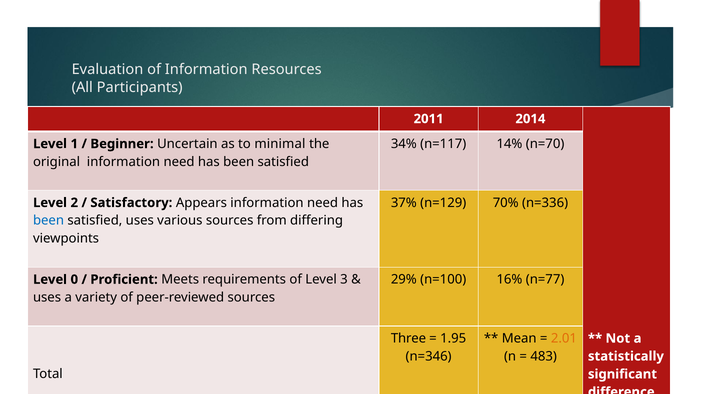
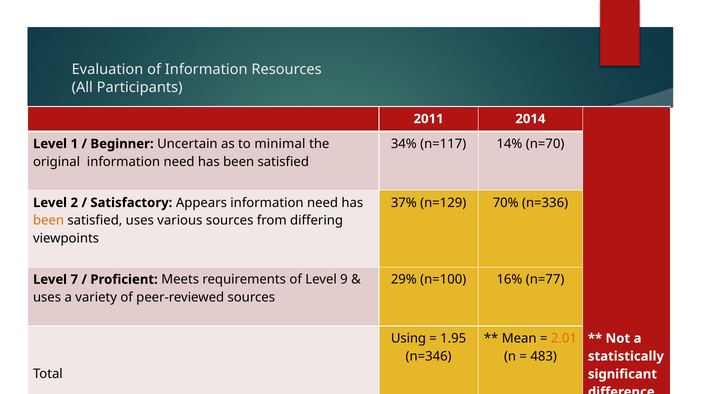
been colour: blue -> orange (49, 221)
0: 0 -> 7 (74, 280)
3: 3 -> 9 (344, 280)
Three: Three -> Using (408, 339)
